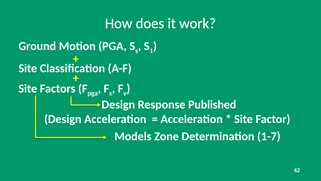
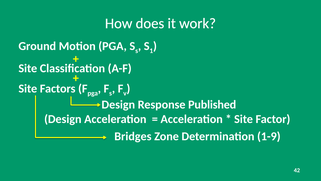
Models: Models -> Bridges (133, 136)
1-7: 1-7 -> 1-9 (269, 136)
